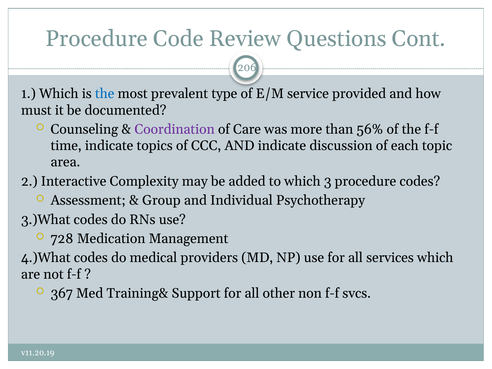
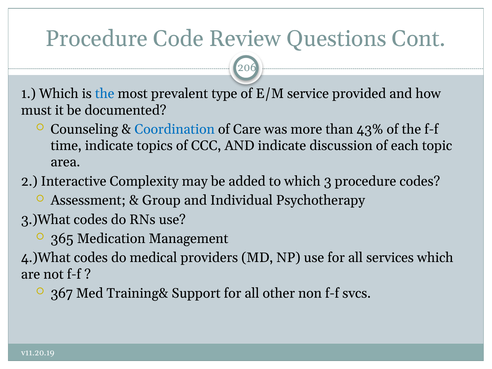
Coordination colour: purple -> blue (175, 129)
56%: 56% -> 43% (370, 129)
728: 728 -> 365 (62, 239)
